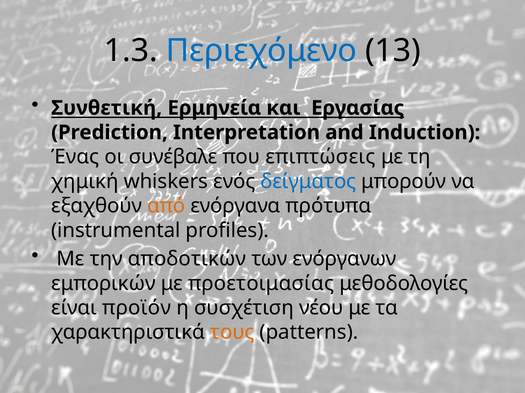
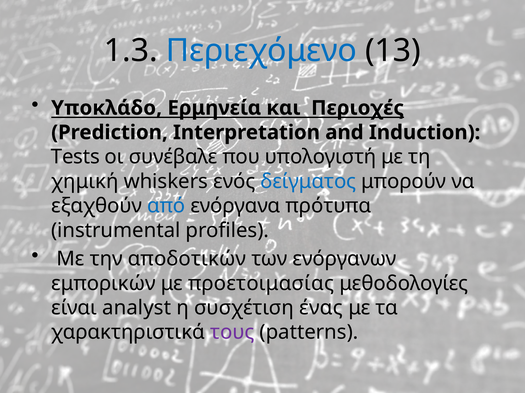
Συνθετική: Συνθετική -> Υποκλάδο (107, 108)
Εργασίας: Εργασίας -> Περιοχές (358, 108)
Ένας: Ένας -> Tests (75, 157)
επιπτώσεις: επιπτώσεις -> υπολογιστή (321, 157)
από colour: orange -> blue (166, 206)
προϊόν: προϊόν -> analyst (137, 308)
νέου: νέου -> ένας (321, 308)
τους colour: orange -> purple (232, 333)
